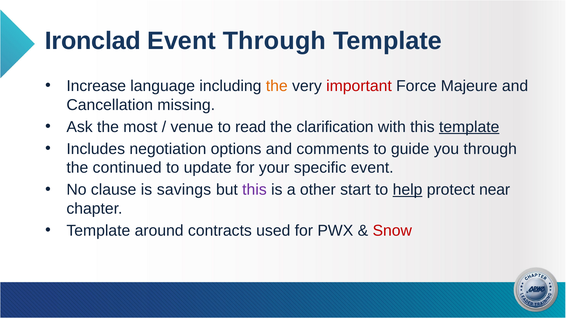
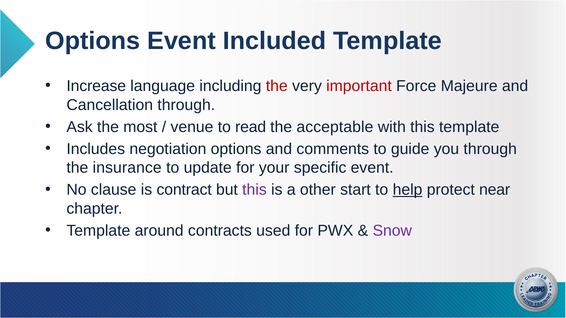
Ironclad: Ironclad -> Options (93, 41)
Event Through: Through -> Included (274, 41)
the colour: orange -> red (277, 86)
Cancellation missing: missing -> through (186, 105)
clarification: clarification -> acceptable (335, 127)
template underline: present -> none (469, 127)
continued: continued -> insurance (127, 168)
savings: savings -> contract (184, 190)
Snow colour: red -> purple (392, 231)
